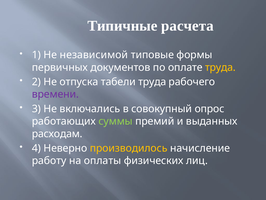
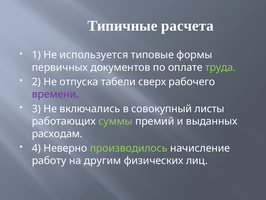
независимой: независимой -> используется (94, 55)
труда colour: yellow -> light green (220, 67)
табели труда: труда -> сверх (152, 82)
опрос: опрос -> листы (209, 109)
производилось colour: yellow -> light green (129, 148)
оплаты: оплаты -> другим (103, 160)
